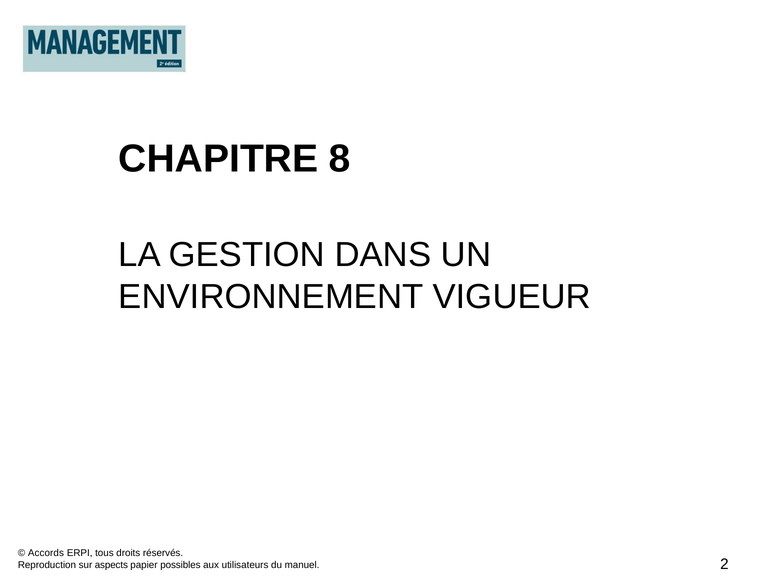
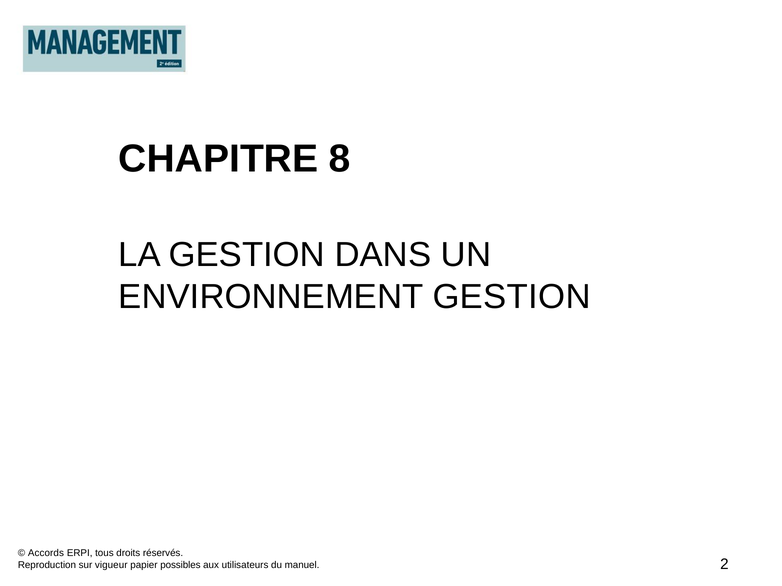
ENVIRONNEMENT VIGUEUR: VIGUEUR -> GESTION (512, 297)
aspects: aspects -> vigueur (111, 565)
